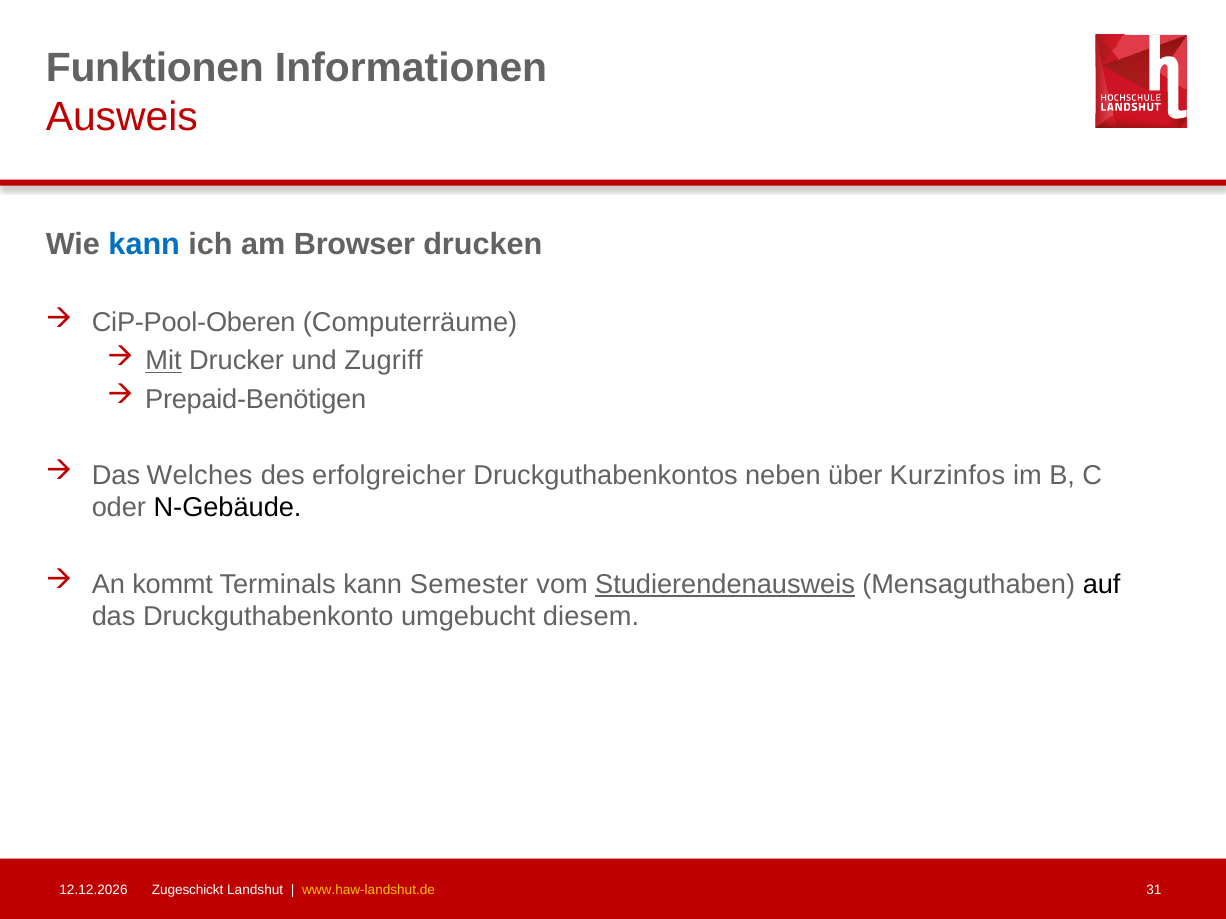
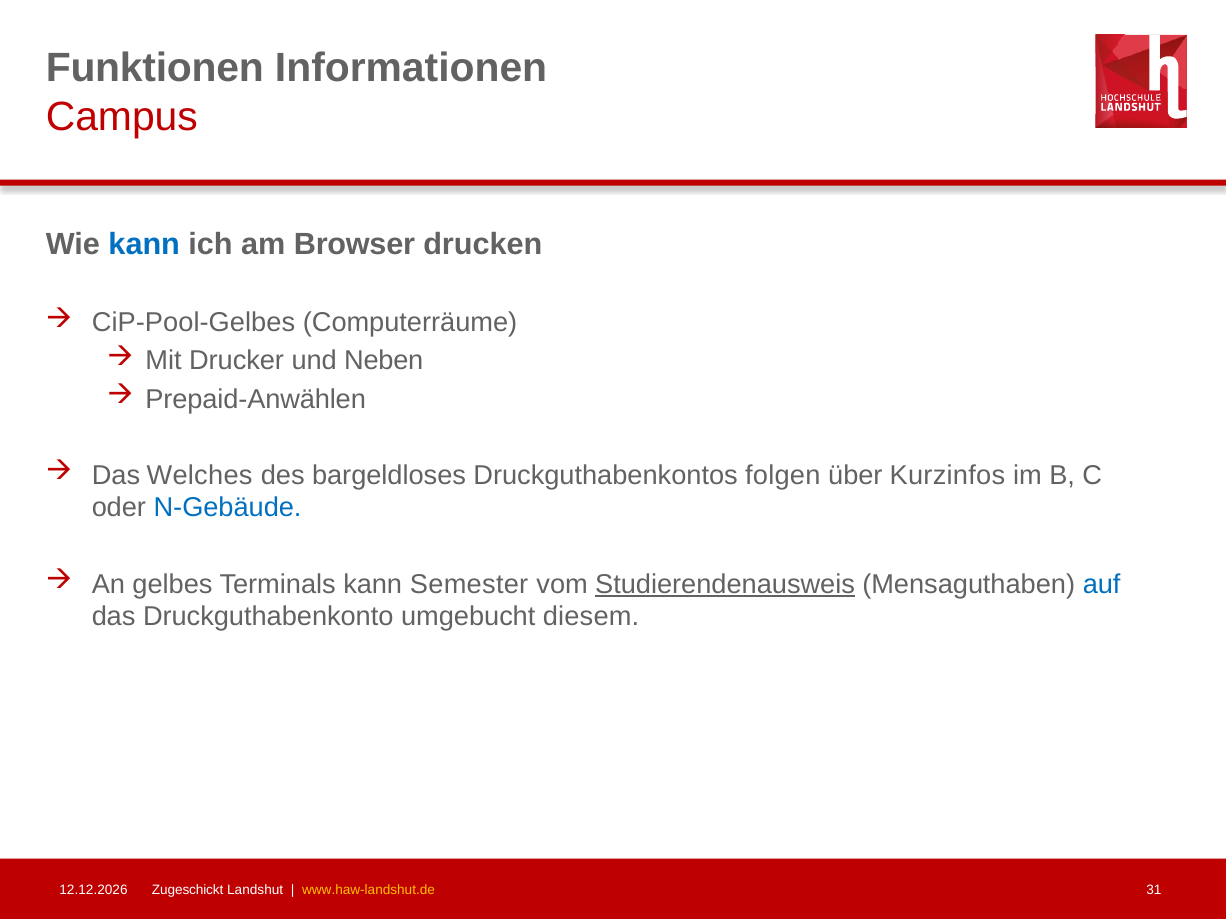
Ausweis: Ausweis -> Campus (122, 117)
CiP-Pool-Oberen: CiP-Pool-Oberen -> CiP-Pool-Gelbes (194, 323)
Mit underline: present -> none (164, 361)
Zugriff: Zugriff -> Neben (384, 361)
Prepaid-Benötigen: Prepaid-Benötigen -> Prepaid-Anwählen (256, 399)
erfolgreicher: erfolgreicher -> bargeldloses (389, 476)
neben: neben -> folgen (783, 476)
N-Gebäude colour: black -> blue (228, 508)
kommt: kommt -> gelbes (172, 584)
auf colour: black -> blue (1102, 584)
